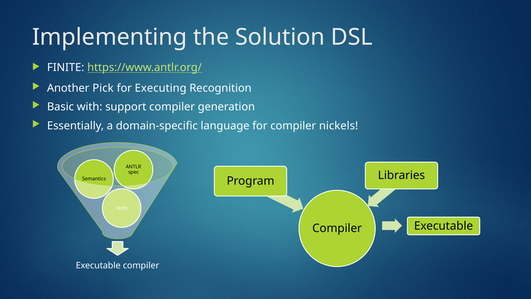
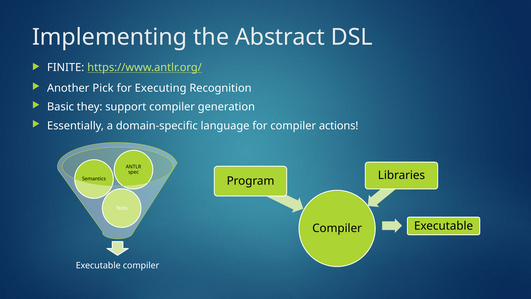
Solution: Solution -> Abstract (280, 37)
with: with -> they (90, 107)
nickels: nickels -> actions (339, 126)
